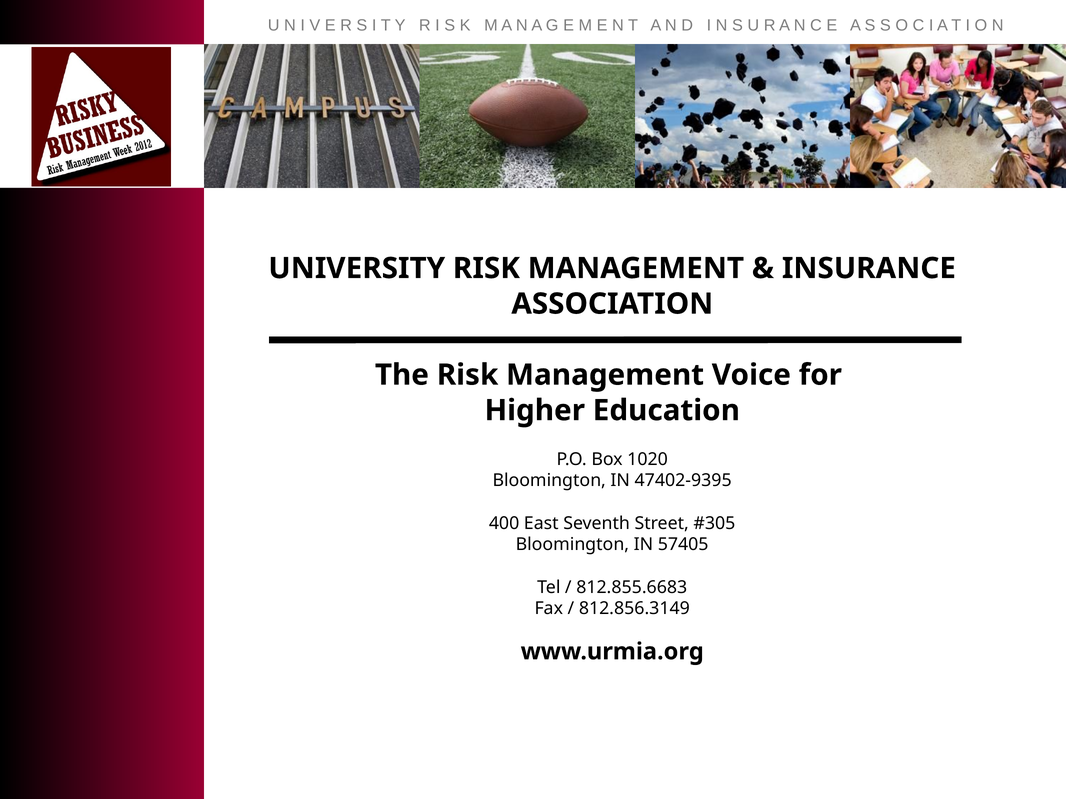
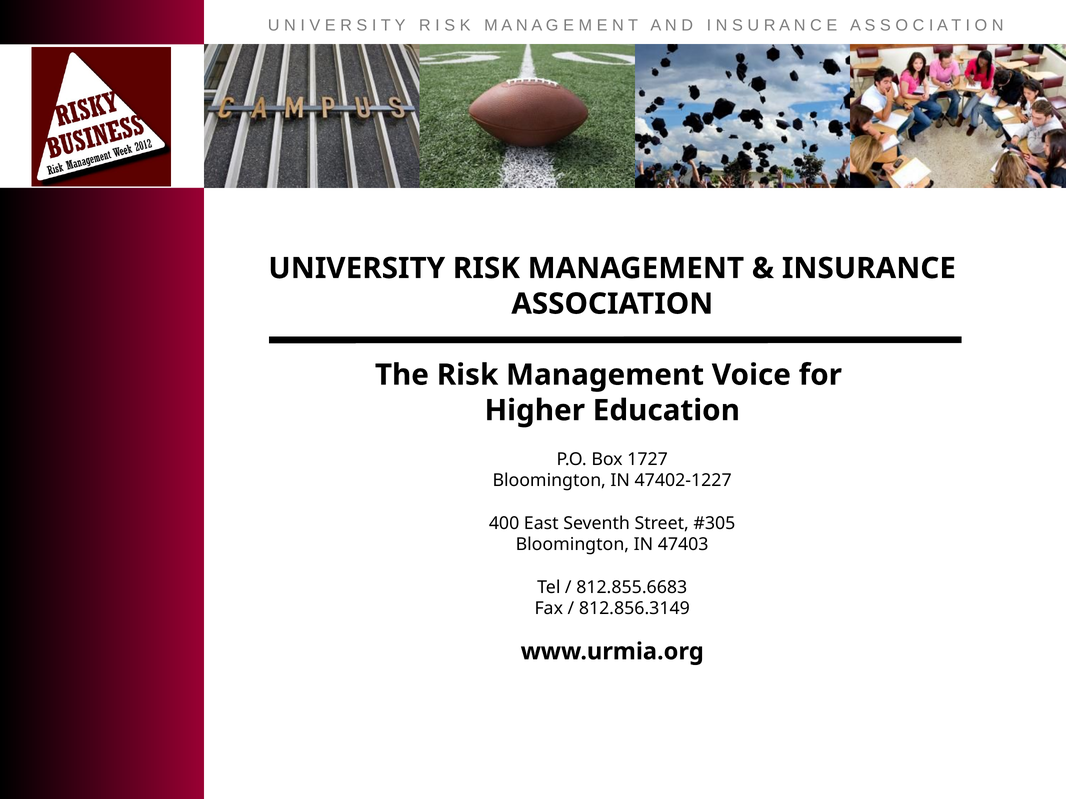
1020: 1020 -> 1727 (648, 460)
47402-9395: 47402-9395 -> 47402-1227 (683, 481)
57405: 57405 -> 47403 (683, 545)
